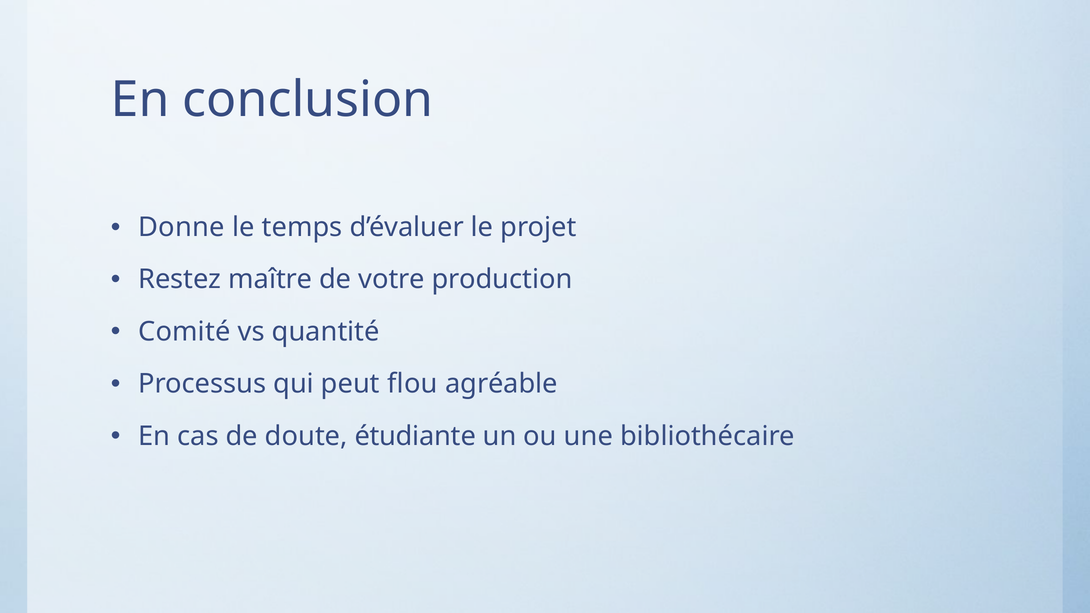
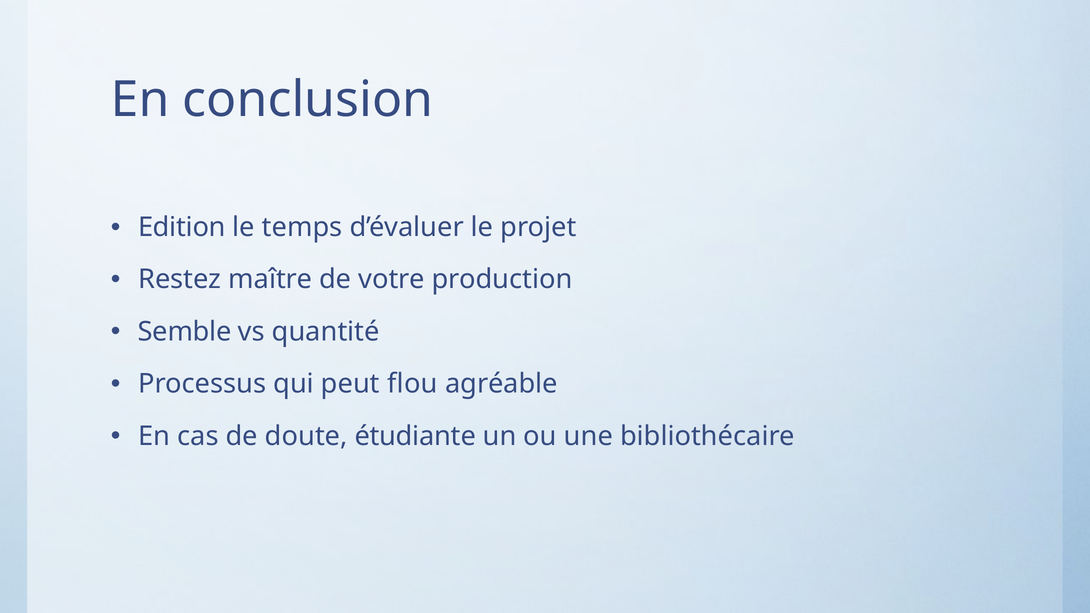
Donne: Donne -> Edition (182, 227)
Comité: Comité -> Semble (185, 332)
